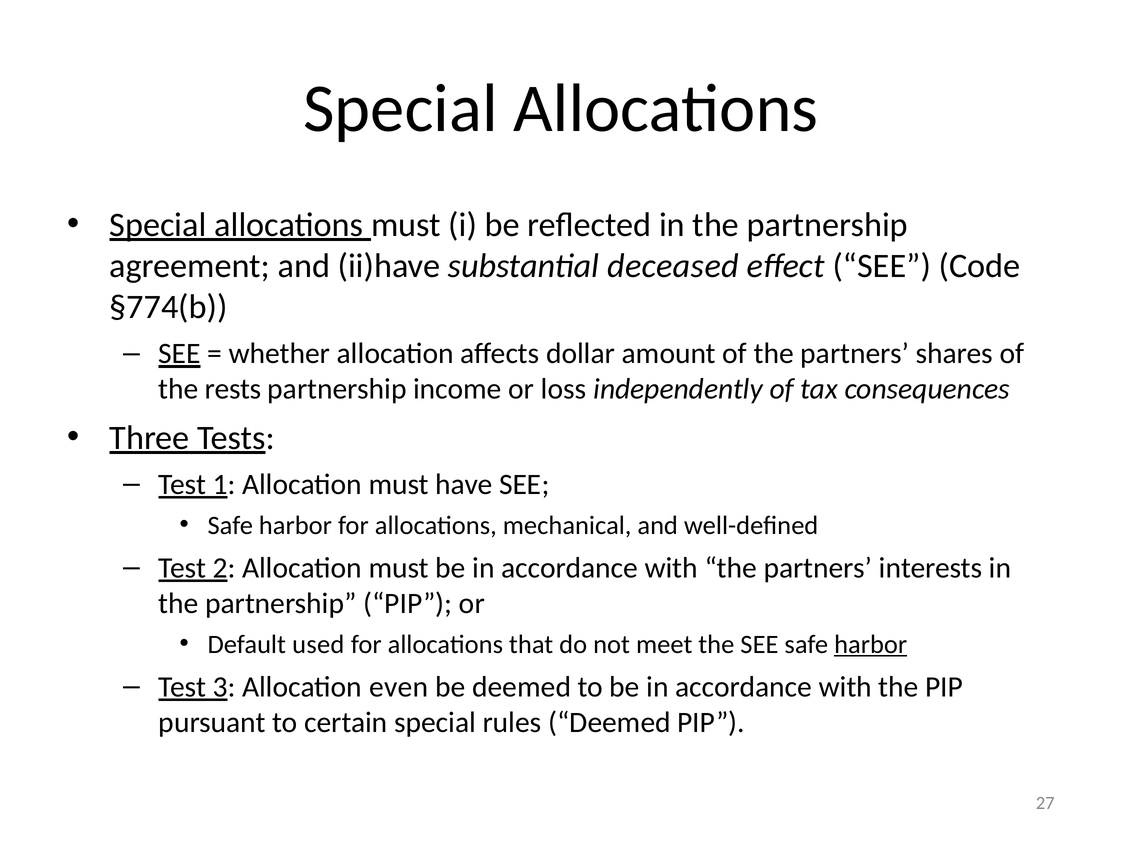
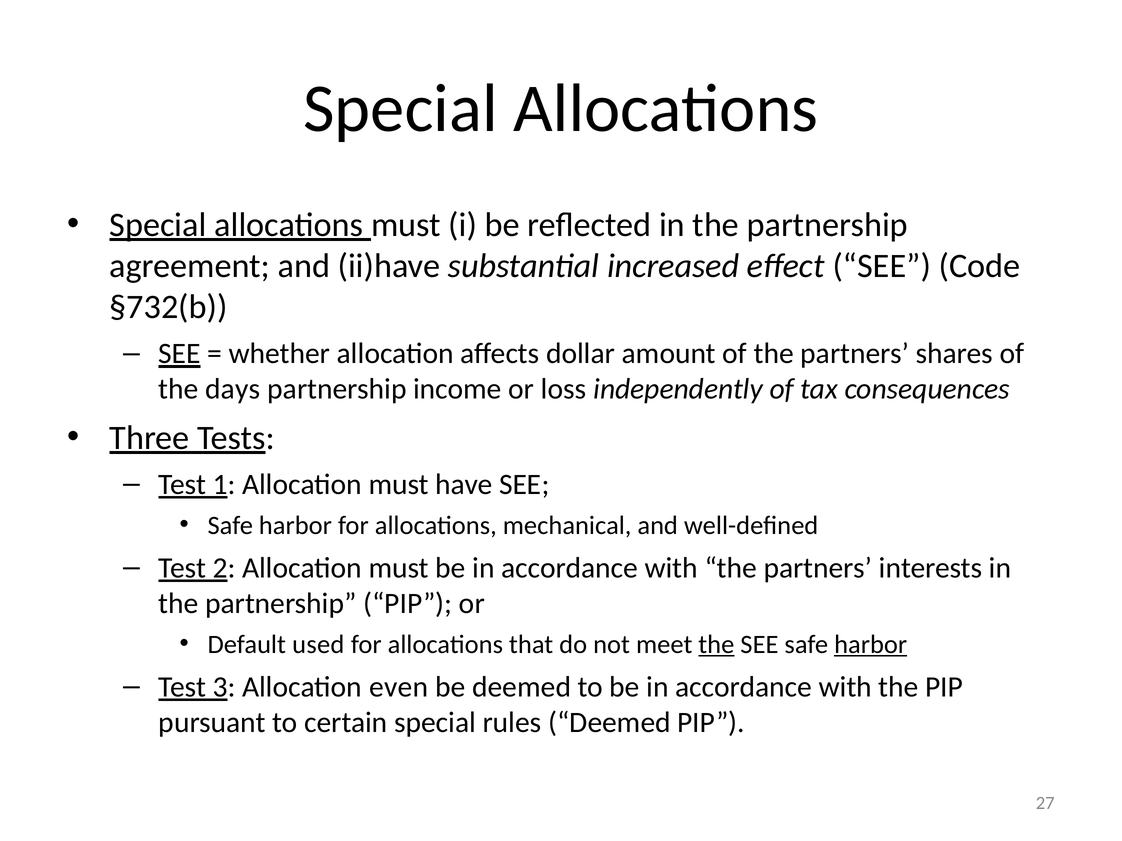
deceased: deceased -> increased (673, 266)
§774(b: §774(b -> §732(b (168, 307)
rests: rests -> days (233, 389)
the underline: none -> present (716, 645)
